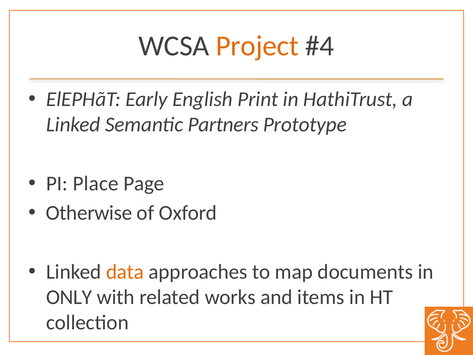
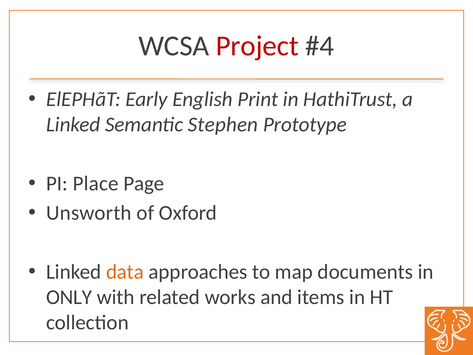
Project colour: orange -> red (257, 46)
Partners: Partners -> Stephen (223, 124)
Otherwise: Otherwise -> Unsworth (89, 213)
